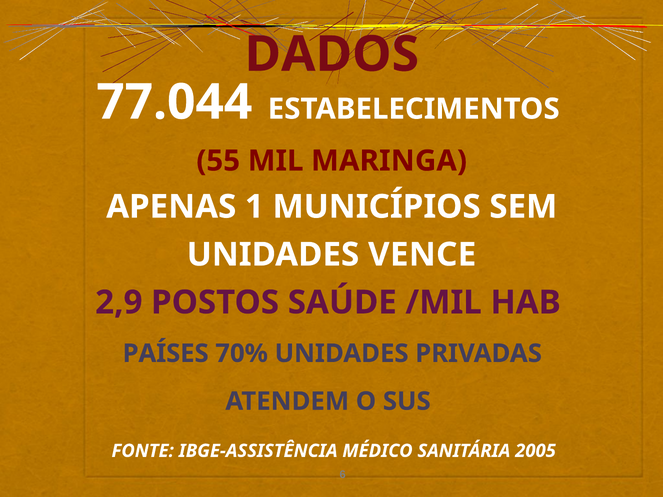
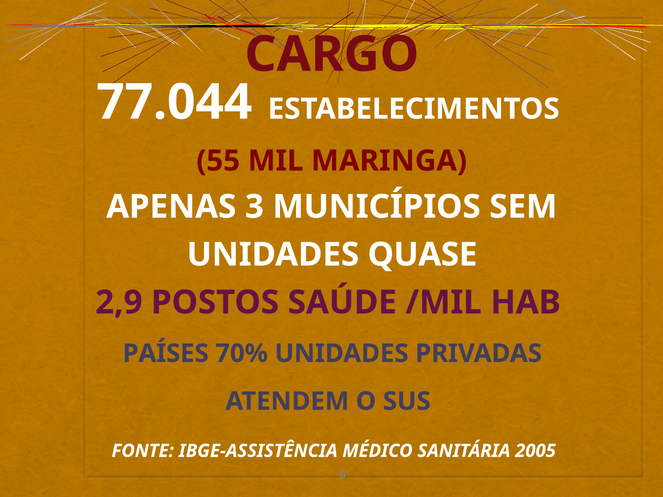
DADOS: DADOS -> CARGO (332, 54)
1: 1 -> 3 (254, 207)
VENCE: VENCE -> QUASE (423, 255)
